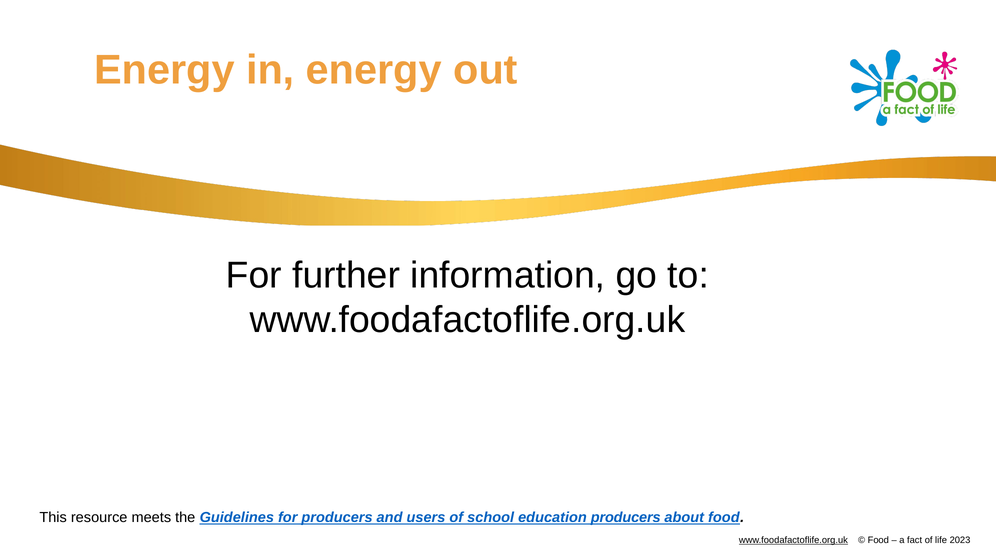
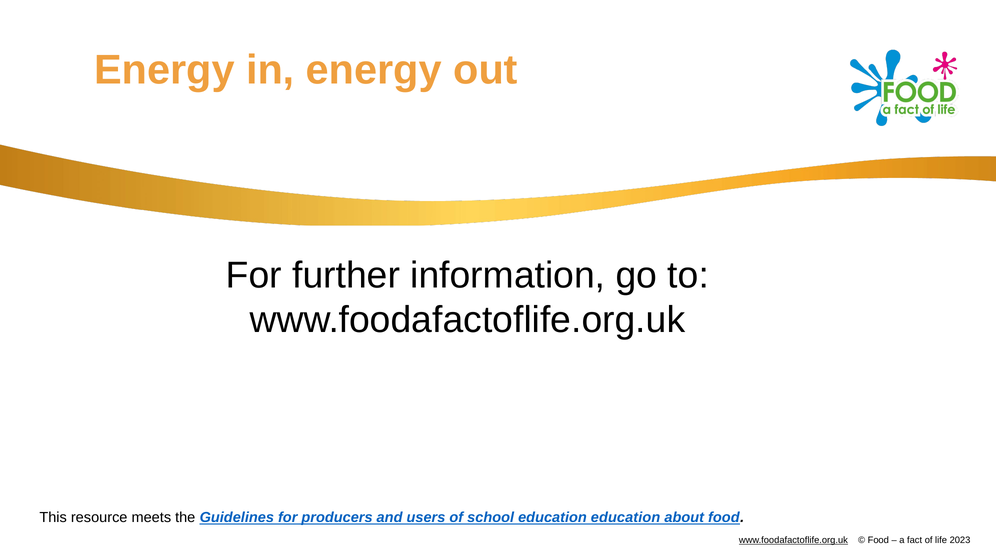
education producers: producers -> education (626, 518)
